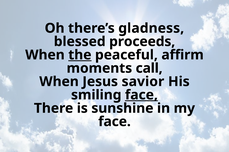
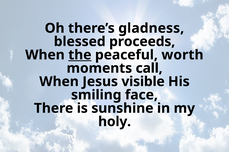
affirm: affirm -> worth (182, 55)
savior: savior -> visible (143, 82)
face underline: present -> none (141, 95)
face: face -> holy (115, 122)
